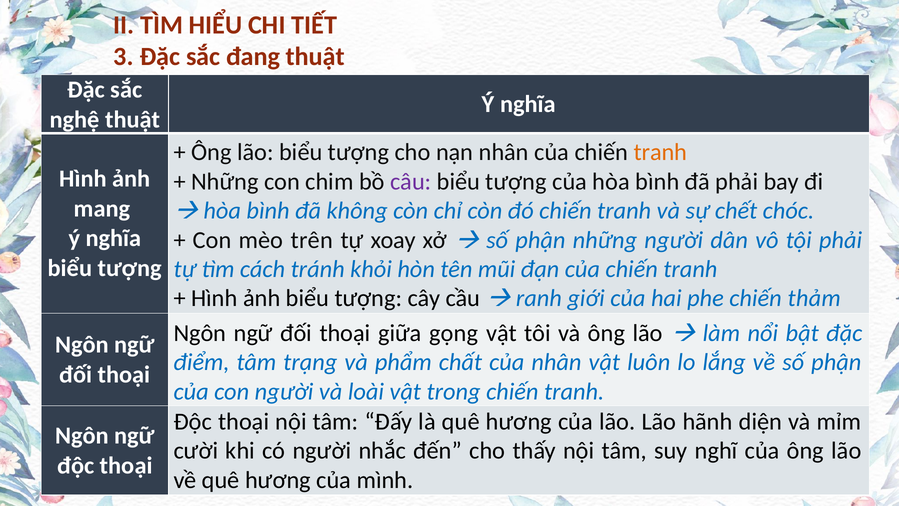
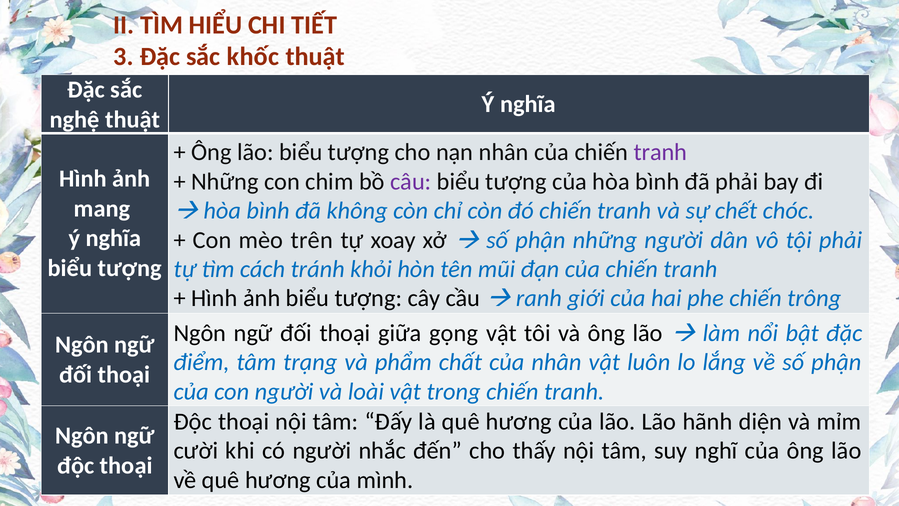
đang: đang -> khốc (253, 57)
tranh colour: orange -> purple (660, 152)
thảm: thảm -> trông (814, 298)
